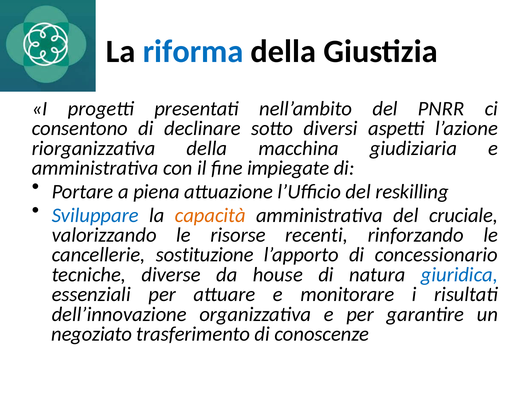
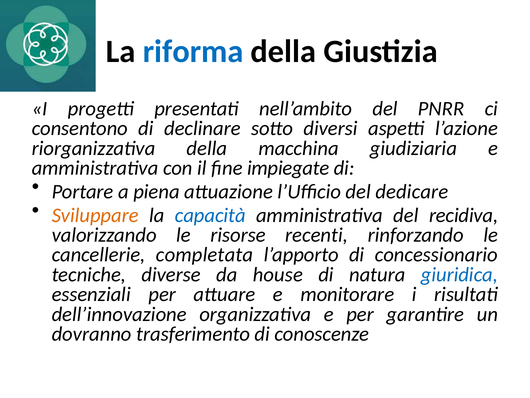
reskilling: reskilling -> dedicare (412, 191)
Sviluppare colour: blue -> orange (95, 215)
capacità colour: orange -> blue (210, 215)
cruciale: cruciale -> recidiva (464, 215)
sostituzione: sostituzione -> completata (205, 255)
negoziato: negoziato -> dovranno (92, 334)
